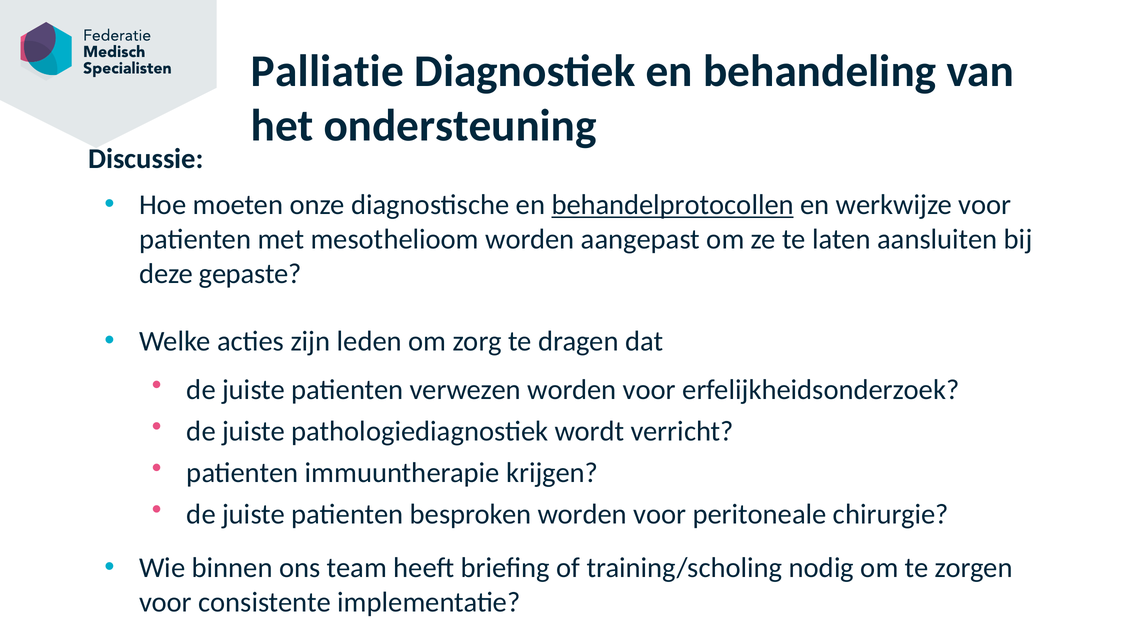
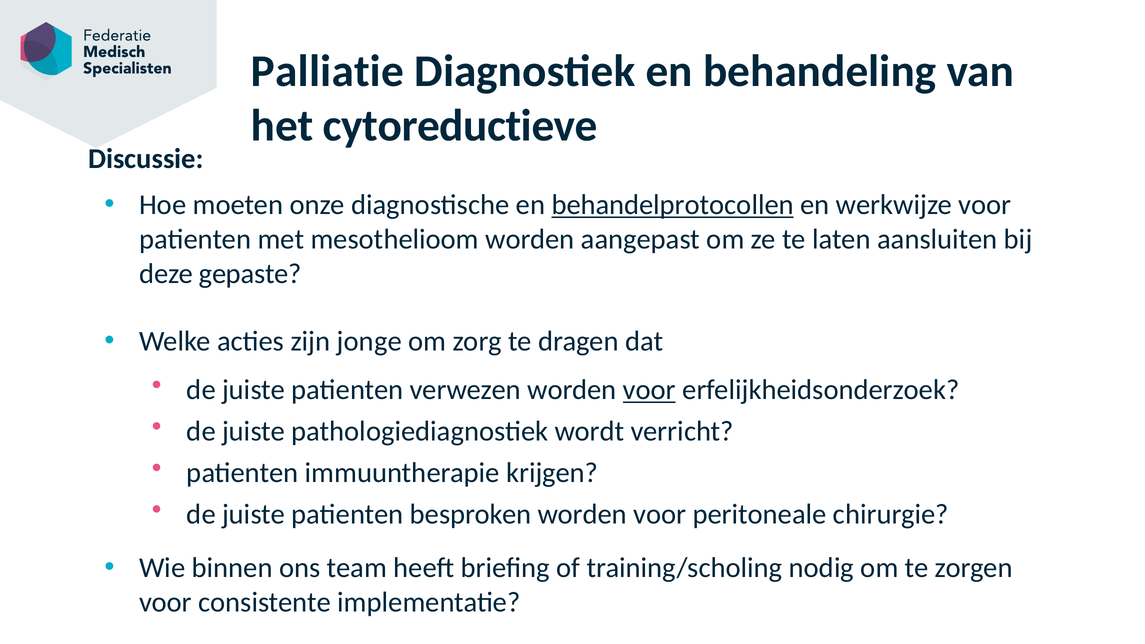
ondersteuning: ondersteuning -> cytoreductieve (460, 126)
leden: leden -> jonge (369, 341)
voor underline: none -> present (649, 390)
